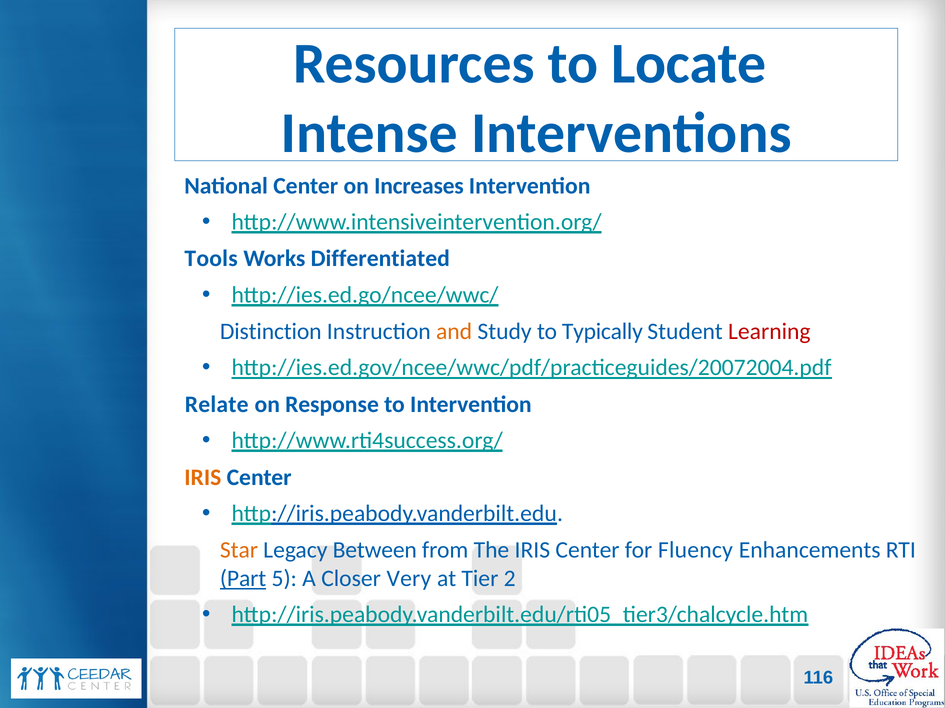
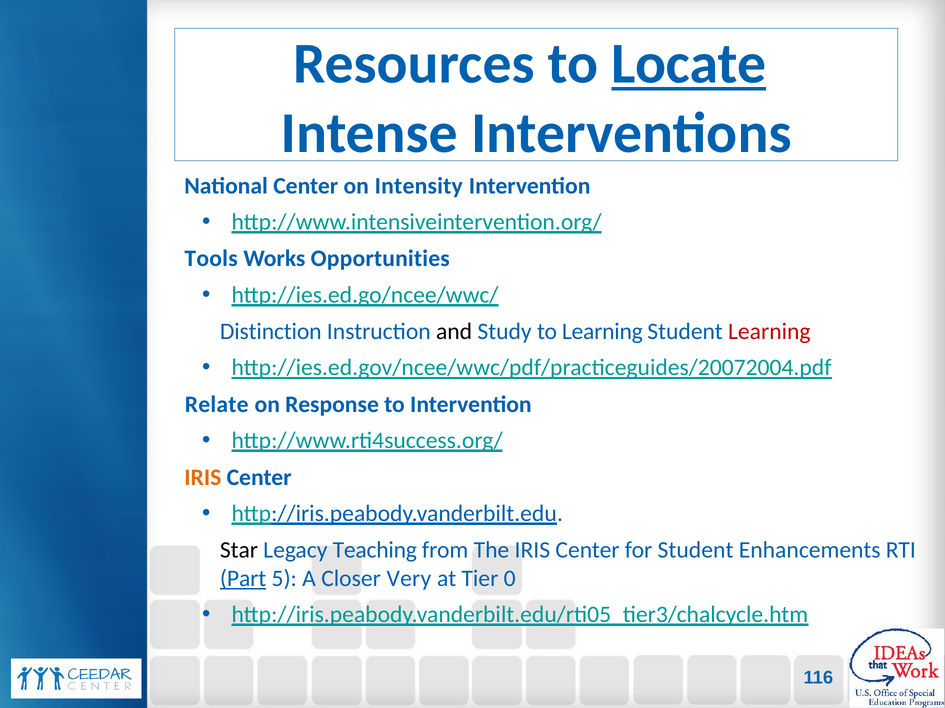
Locate underline: none -> present (689, 64)
Increases: Increases -> Intensity (419, 186)
Differentiated: Differentiated -> Opportunities (380, 259)
and colour: orange -> black (454, 332)
to Typically: Typically -> Learning (602, 332)
Star colour: orange -> black (239, 551)
Between: Between -> Teaching (375, 551)
for Fluency: Fluency -> Student (696, 551)
2: 2 -> 0 (510, 579)
